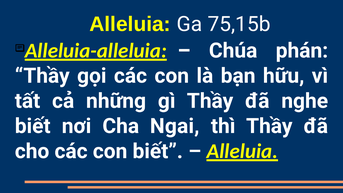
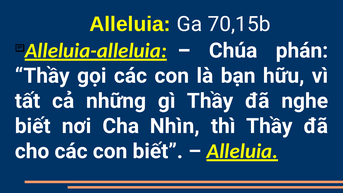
75,15b: 75,15b -> 70,15b (239, 24)
Ngai: Ngai -> Nhìn (175, 126)
